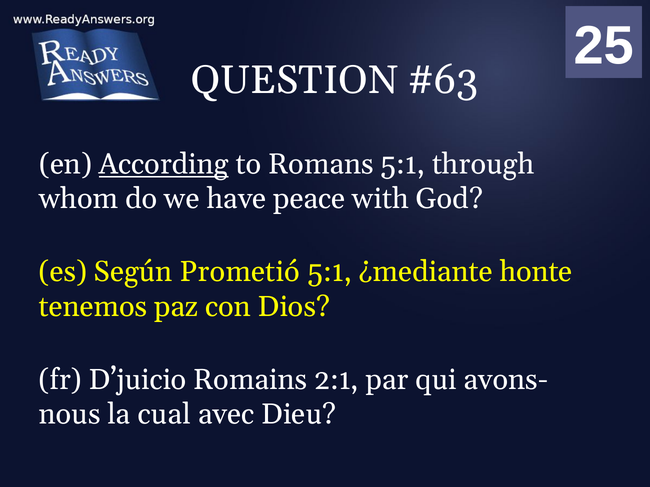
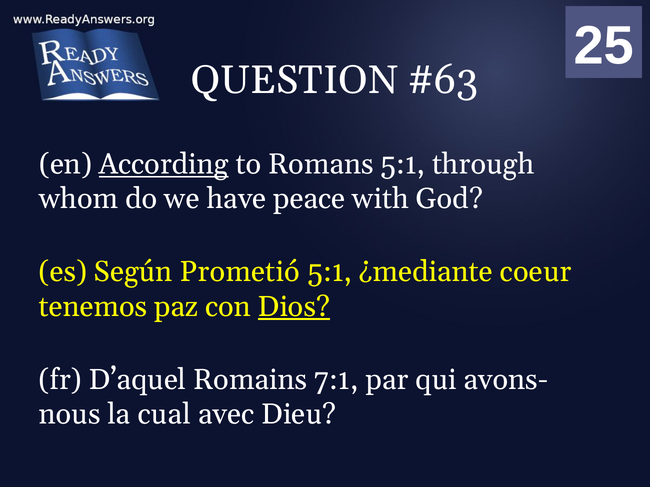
honte: honte -> coeur (536, 272)
Dios underline: none -> present (294, 307)
D’juicio: D’juicio -> D’aquel (137, 380)
2:1: 2:1 -> 7:1 (336, 380)
